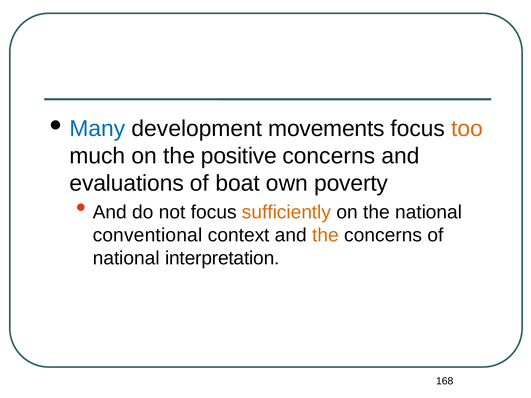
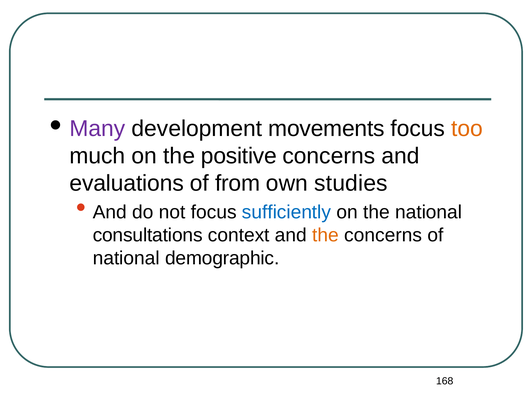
Many colour: blue -> purple (97, 129)
boat: boat -> from (238, 184)
poverty: poverty -> studies (351, 184)
sufficiently colour: orange -> blue (287, 212)
conventional: conventional -> consultations (148, 235)
interpretation: interpretation -> demographic (222, 258)
